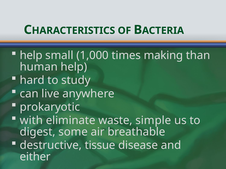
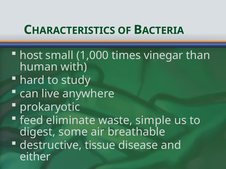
help: help -> host (31, 56)
making: making -> vinegar (163, 56)
human help: help -> with (74, 67)
with: with -> feed (31, 121)
